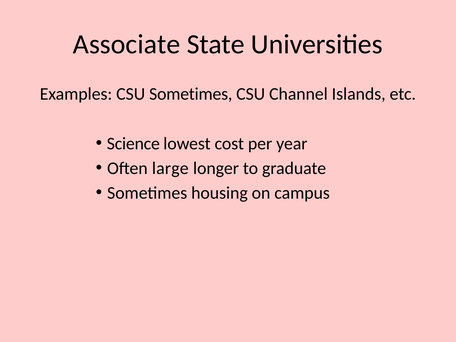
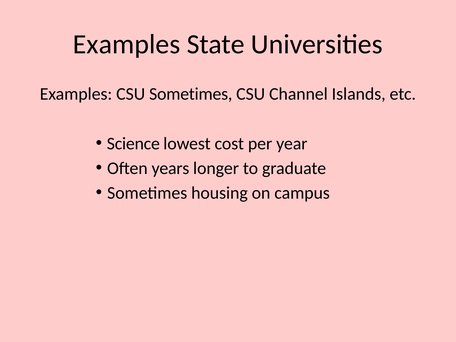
Associate: Associate -> Examples (127, 44)
large: large -> years (170, 168)
